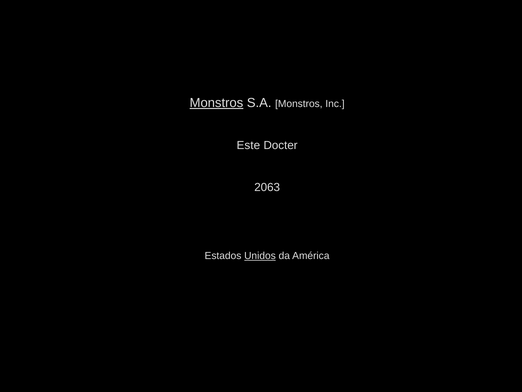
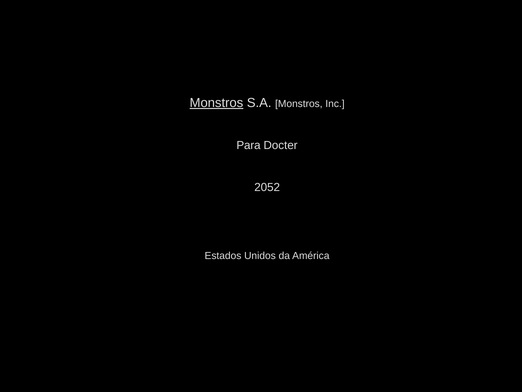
Este: Este -> Para (249, 145)
2063: 2063 -> 2052 (267, 187)
Unidos underline: present -> none (260, 256)
